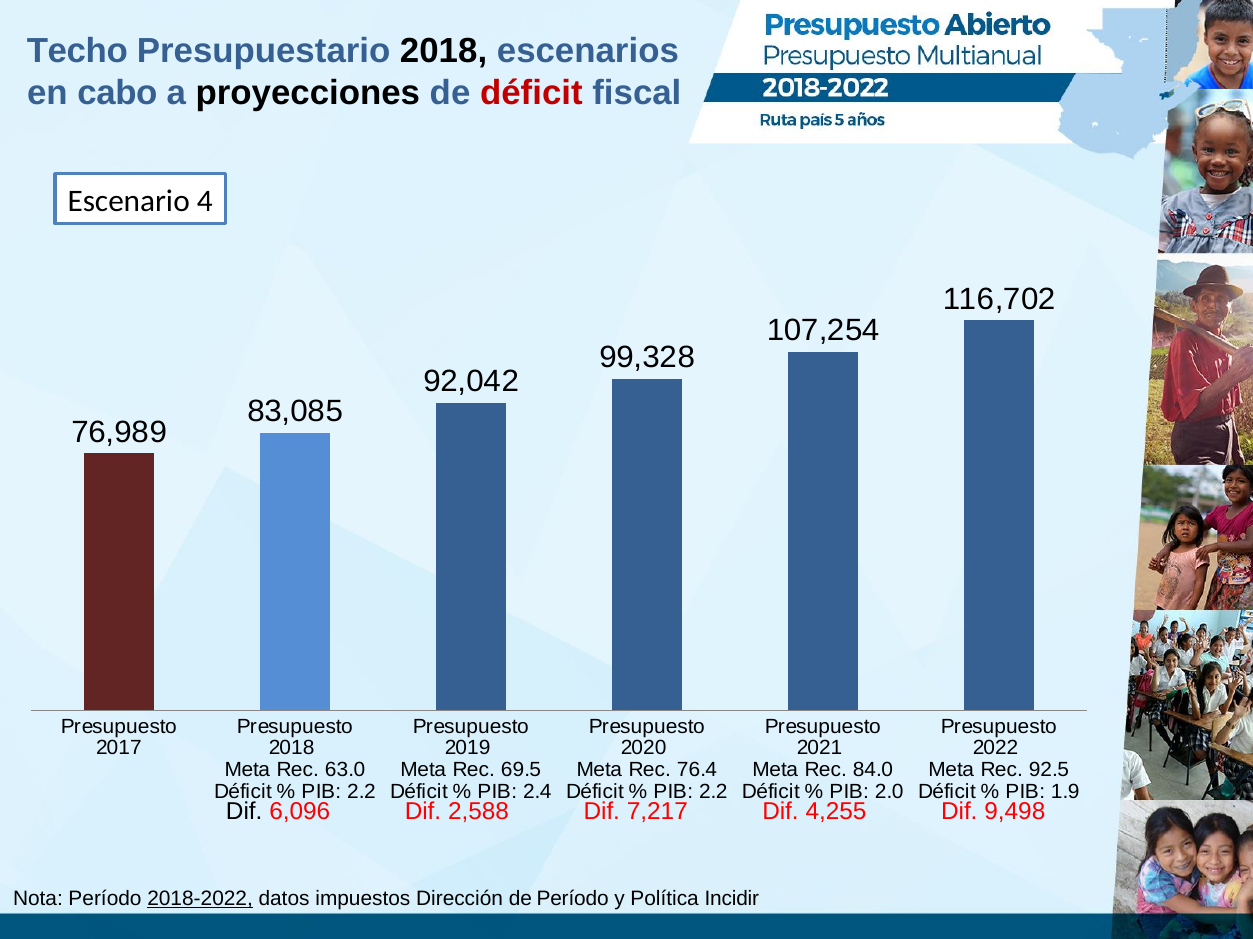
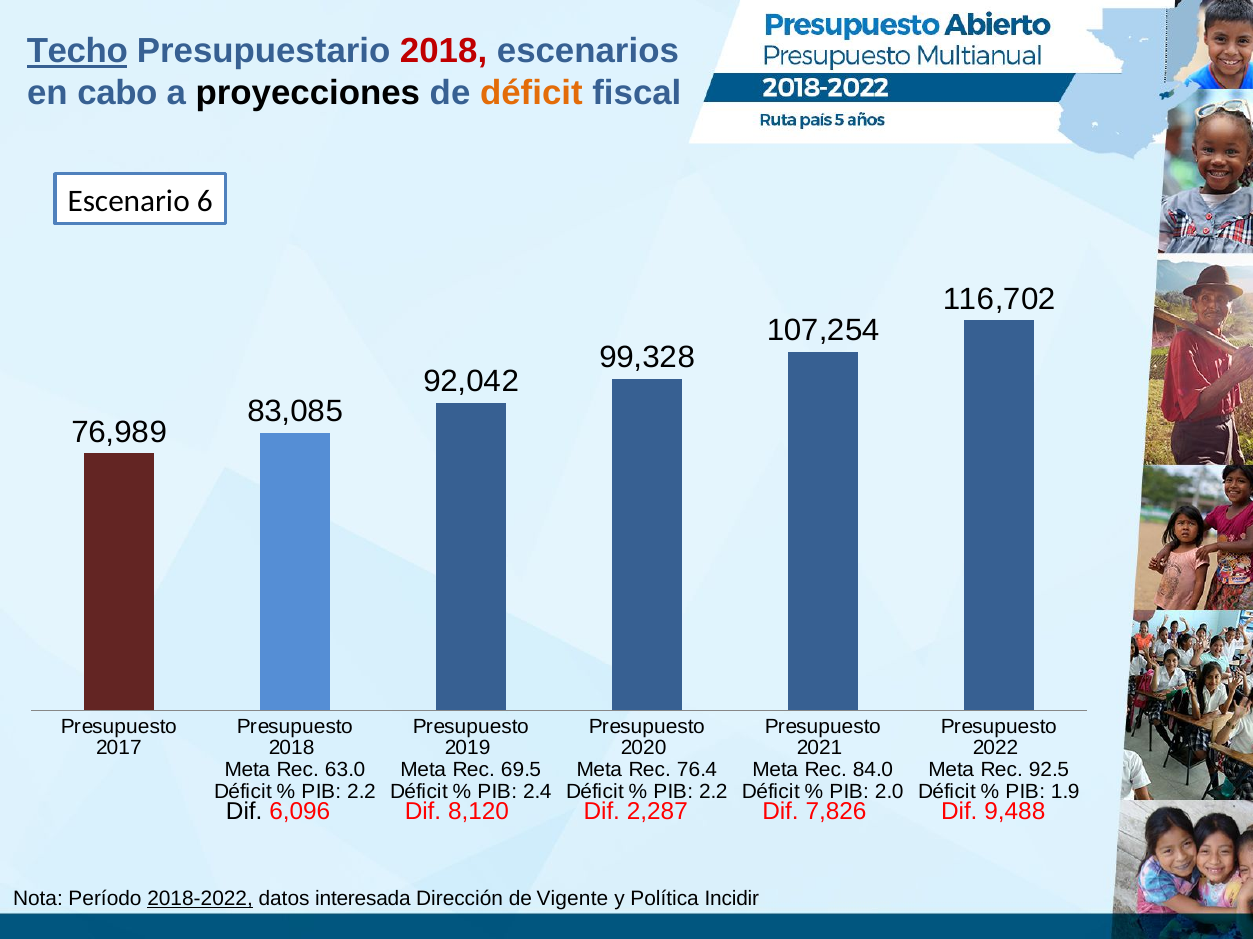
Techo underline: none -> present (77, 52)
2018 colour: black -> red (444, 52)
déficit colour: red -> orange (531, 93)
4: 4 -> 6 (205, 201)
2,588: 2,588 -> 8,120 (479, 812)
7,217: 7,217 -> 2,287 (657, 812)
4,255: 4,255 -> 7,826 (836, 812)
9,498: 9,498 -> 9,488 (1015, 812)
impuestos: impuestos -> interesada (363, 899)
de Período: Período -> Vigente (572, 899)
